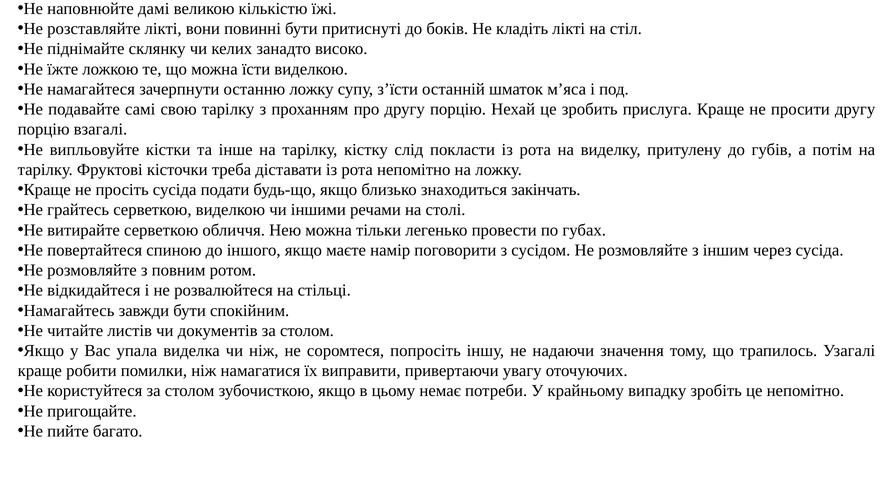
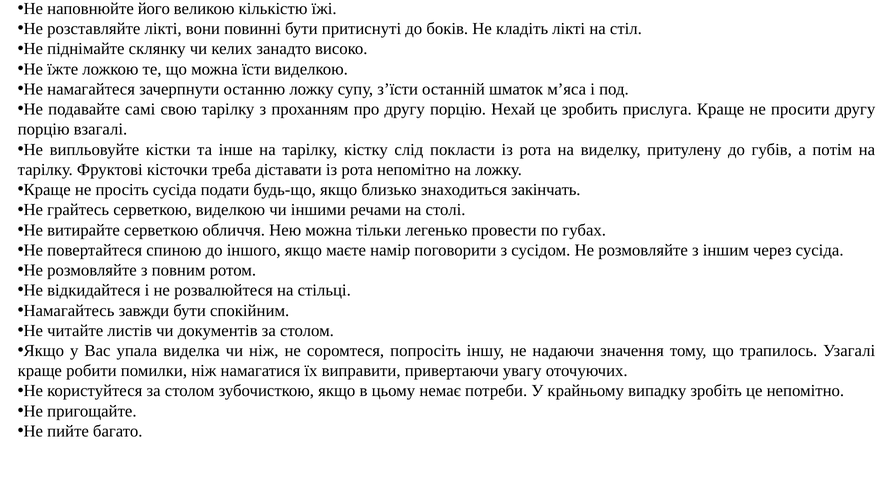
дамі: дамі -> його (154, 9)
